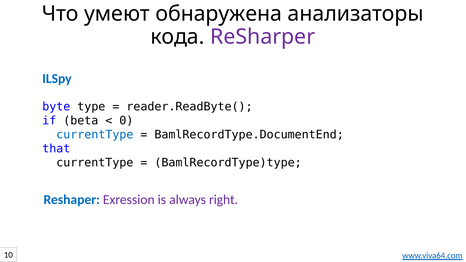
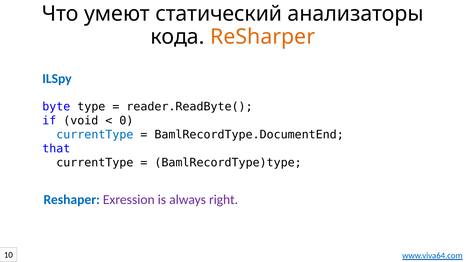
обнаружена: обнаружена -> статический (219, 14)
ReSharper colour: purple -> orange (263, 37)
beta: beta -> void (81, 121)
